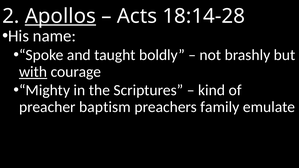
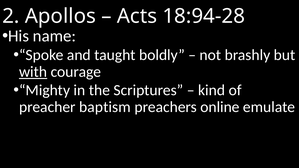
Apollos underline: present -> none (60, 16)
18:14-28: 18:14-28 -> 18:94-28 (204, 16)
family: family -> online (220, 107)
